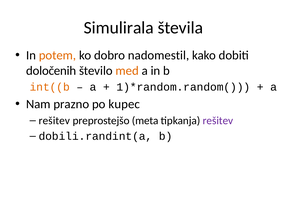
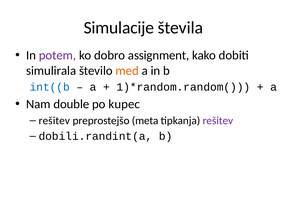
Simulirala: Simulirala -> Simulacije (119, 28)
potem colour: orange -> purple (57, 55)
nadomestil: nadomestil -> assignment (159, 55)
določenih: določenih -> simulirala (51, 71)
int((b colour: orange -> blue (50, 87)
prazno: prazno -> double (71, 104)
